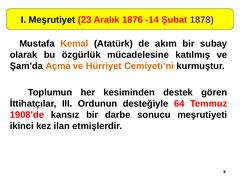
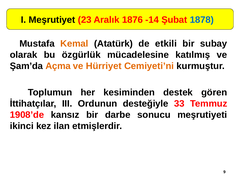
1878 colour: purple -> blue (202, 20)
akım: akım -> etkili (166, 44)
64: 64 -> 33 (179, 104)
